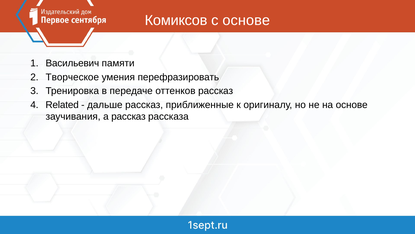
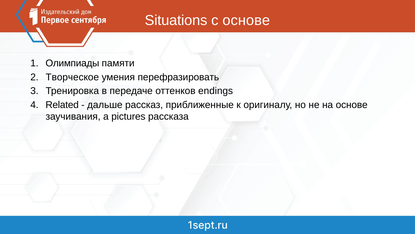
Комиксов: Комиксов -> Situations (176, 20)
Васильевич: Васильевич -> Олимпиады (72, 63)
оттенков рассказ: рассказ -> endings (216, 91)
а рассказ: рассказ -> pictures (128, 116)
